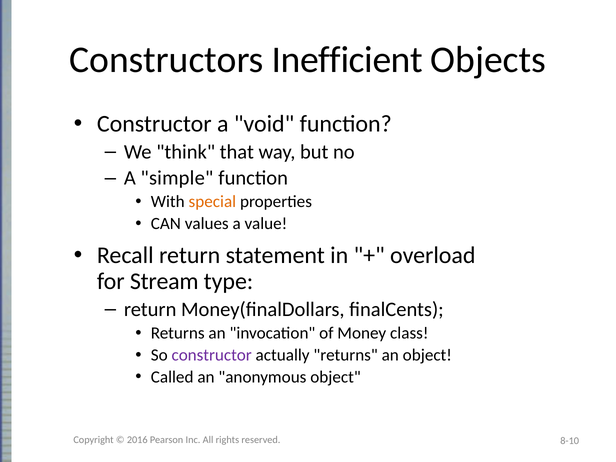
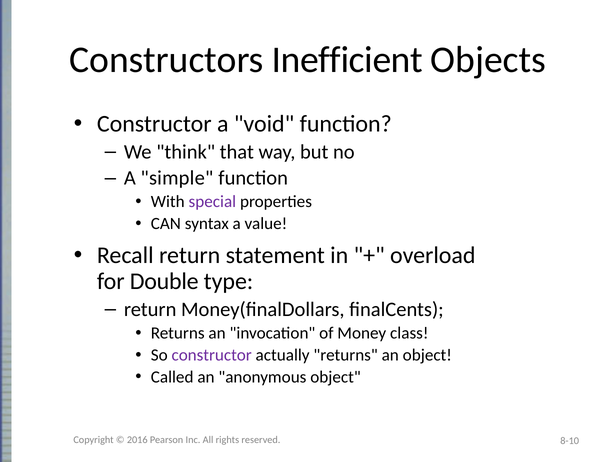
special colour: orange -> purple (212, 202)
values: values -> syntax (207, 224)
Stream: Stream -> Double (164, 281)
